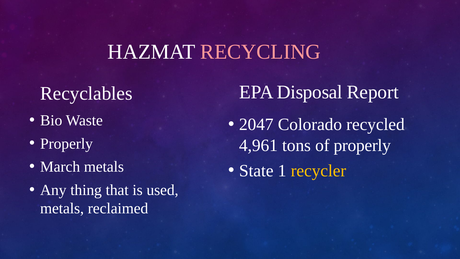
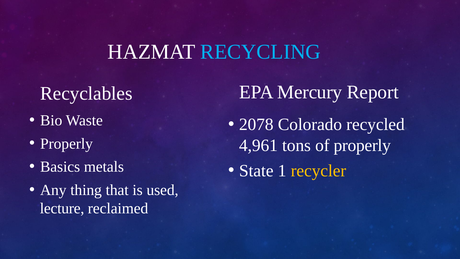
RECYCLING colour: pink -> light blue (261, 52)
Disposal: Disposal -> Mercury (310, 92)
2047: 2047 -> 2078 (256, 124)
March: March -> Basics (60, 167)
metals: metals -> lecture (62, 208)
